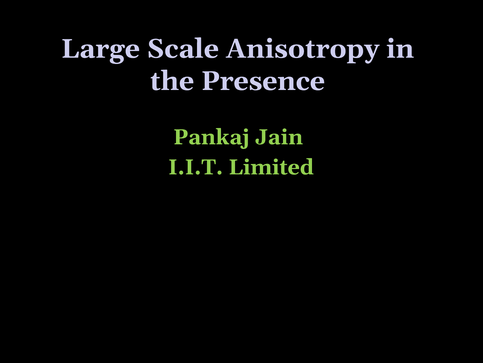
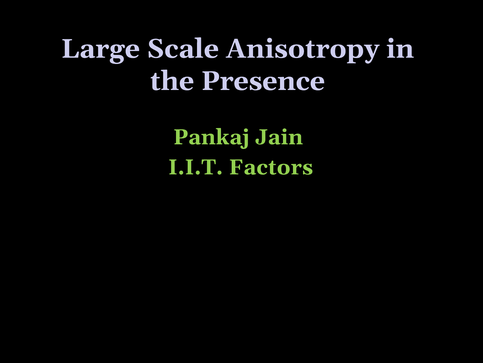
Limited: Limited -> Factors (271, 167)
